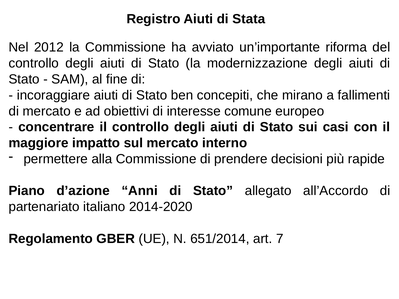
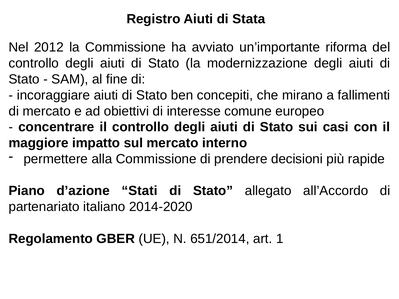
Anni: Anni -> Stati (140, 191)
7: 7 -> 1 (280, 239)
